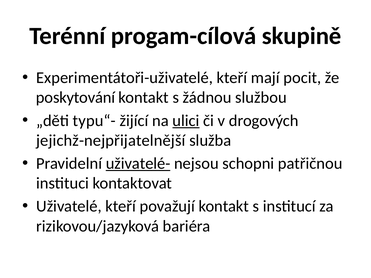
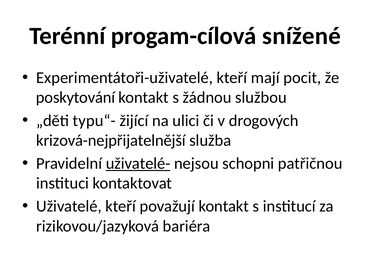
skupině: skupině -> snížené (302, 36)
ulici underline: present -> none (186, 121)
jejichž-nejpřijatelnější: jejichž-nejpřijatelnější -> krizová-nejpřijatelnější (111, 141)
